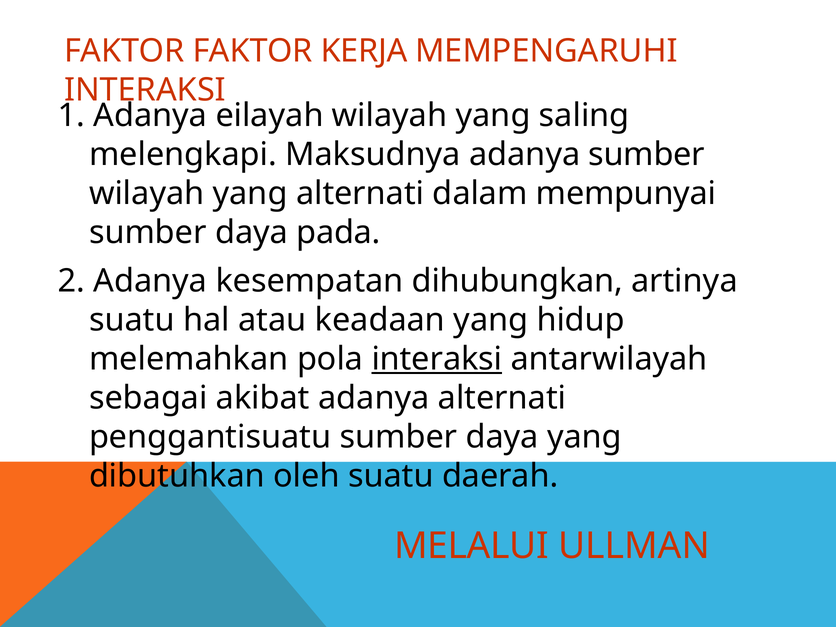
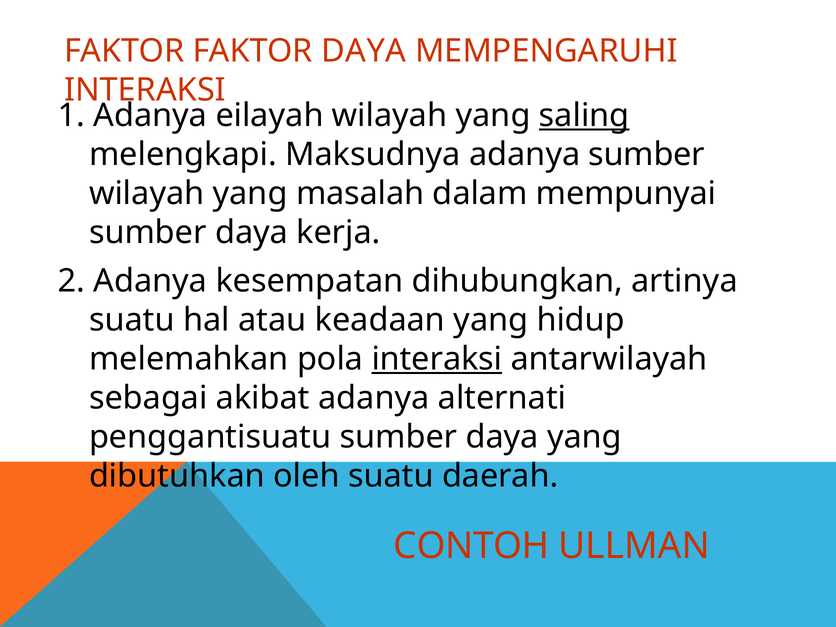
FAKTOR KERJA: KERJA -> DAYA (364, 51)
saling underline: none -> present (584, 116)
yang alternati: alternati -> masalah (360, 194)
pada: pada -> kerja (338, 233)
MELALUI: MELALUI -> CONTOH (471, 546)
